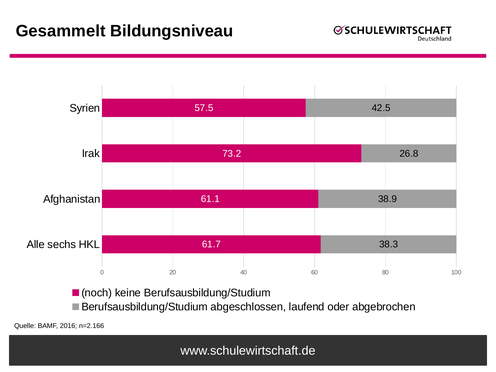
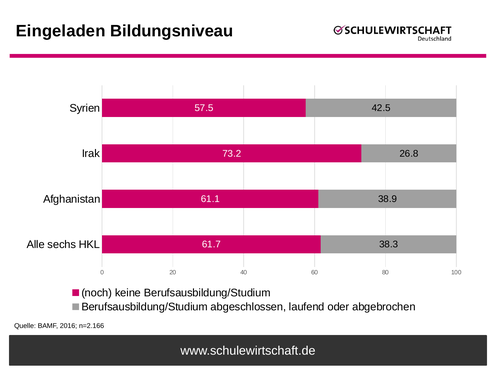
Gesammelt: Gesammelt -> Eingeladen (61, 31)
